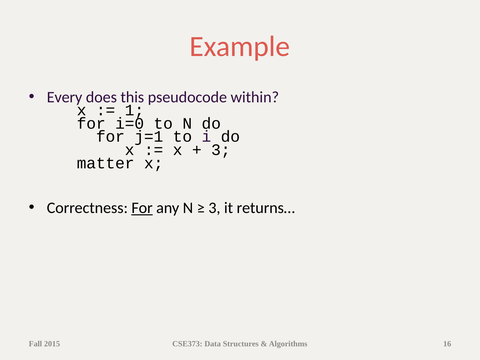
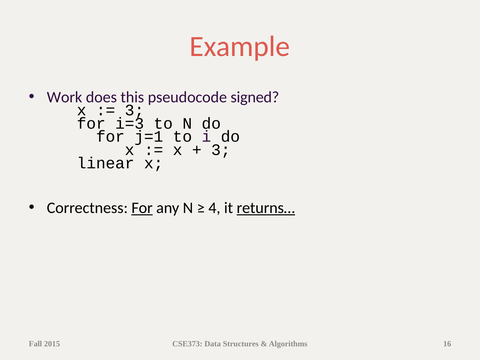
Every: Every -> Work (65, 97)
within: within -> signed (255, 97)
1: 1 -> 3 (134, 110)
i=0: i=0 -> i=3 (130, 124)
matter: matter -> linear (106, 163)
3: 3 -> 4 (214, 208)
returns… underline: none -> present (266, 208)
